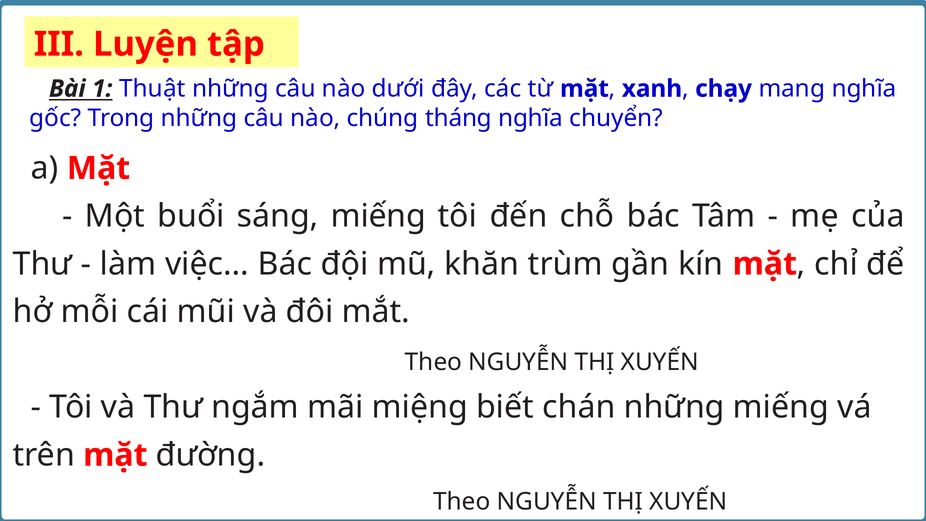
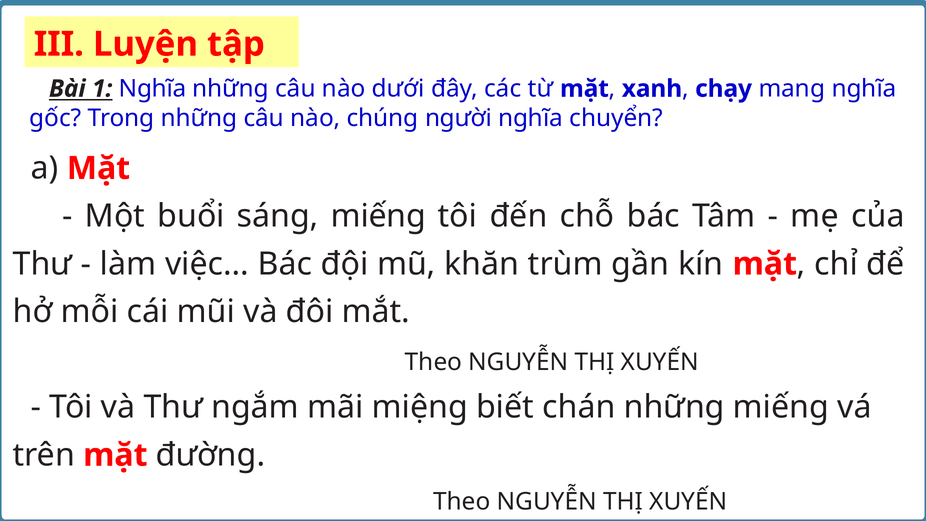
1 Thuật: Thuật -> Nghĩa (153, 89)
tháng: tháng -> người (459, 118)
